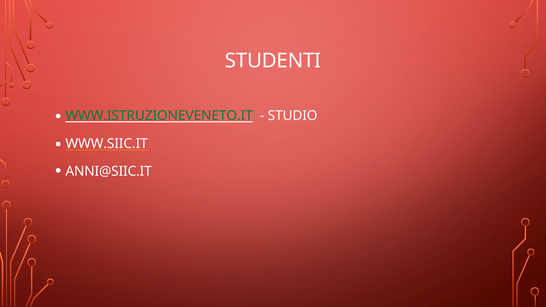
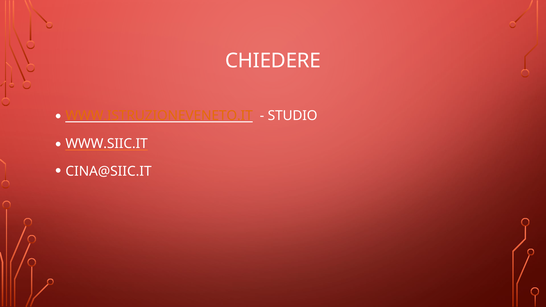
STUDENTI: STUDENTI -> CHIEDERE (273, 61)
WWW.ISTRUZIONEVENETO.IT colour: green -> orange (159, 116)
ANNI@SIIC.IT: ANNI@SIIC.IT -> CINA@SIIC.IT (109, 171)
